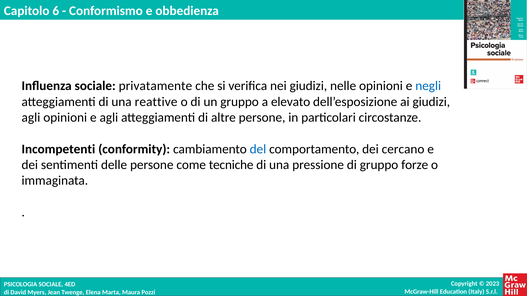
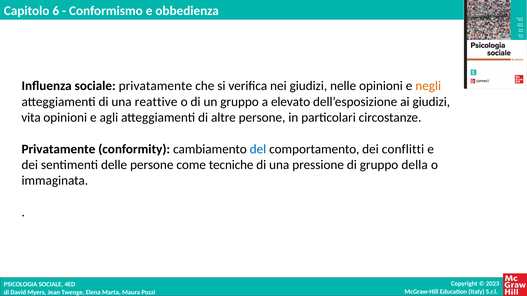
negli colour: blue -> orange (428, 86)
agli: agli -> vita (31, 118)
Incompetenti: Incompetenti -> Privatamente (58, 149)
cercano: cercano -> conflitti (403, 149)
forze: forze -> della (415, 165)
